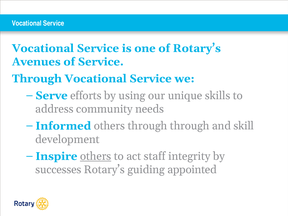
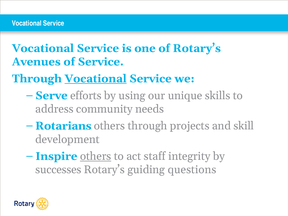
Vocational underline: none -> present (96, 79)
Informed: Informed -> Rotarians (63, 126)
through through: through -> projects (190, 126)
appointed: appointed -> questions (192, 170)
